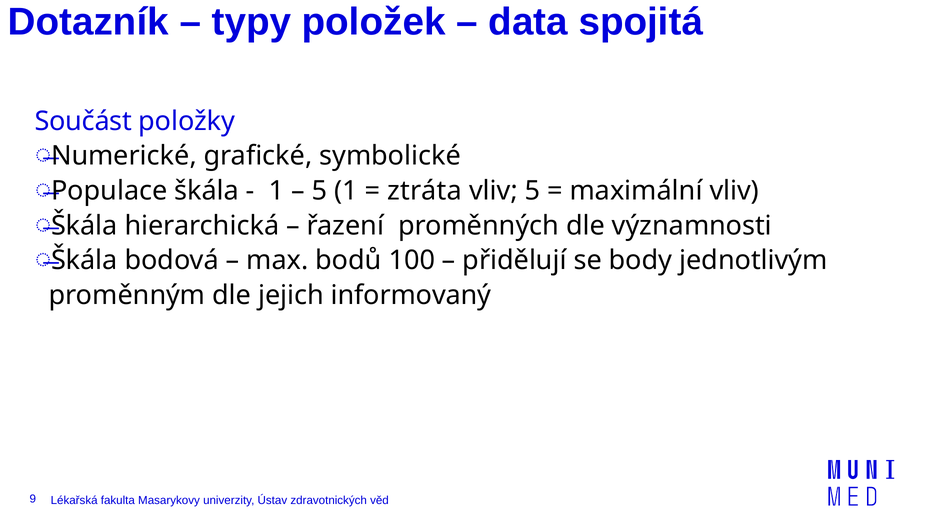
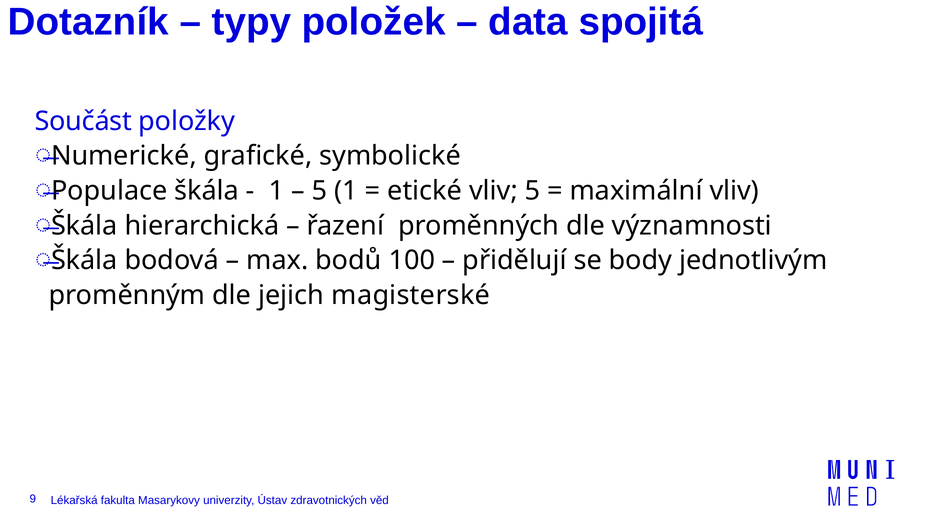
ztráta: ztráta -> etické (425, 191)
informovaný: informovaný -> magisterské (411, 295)
